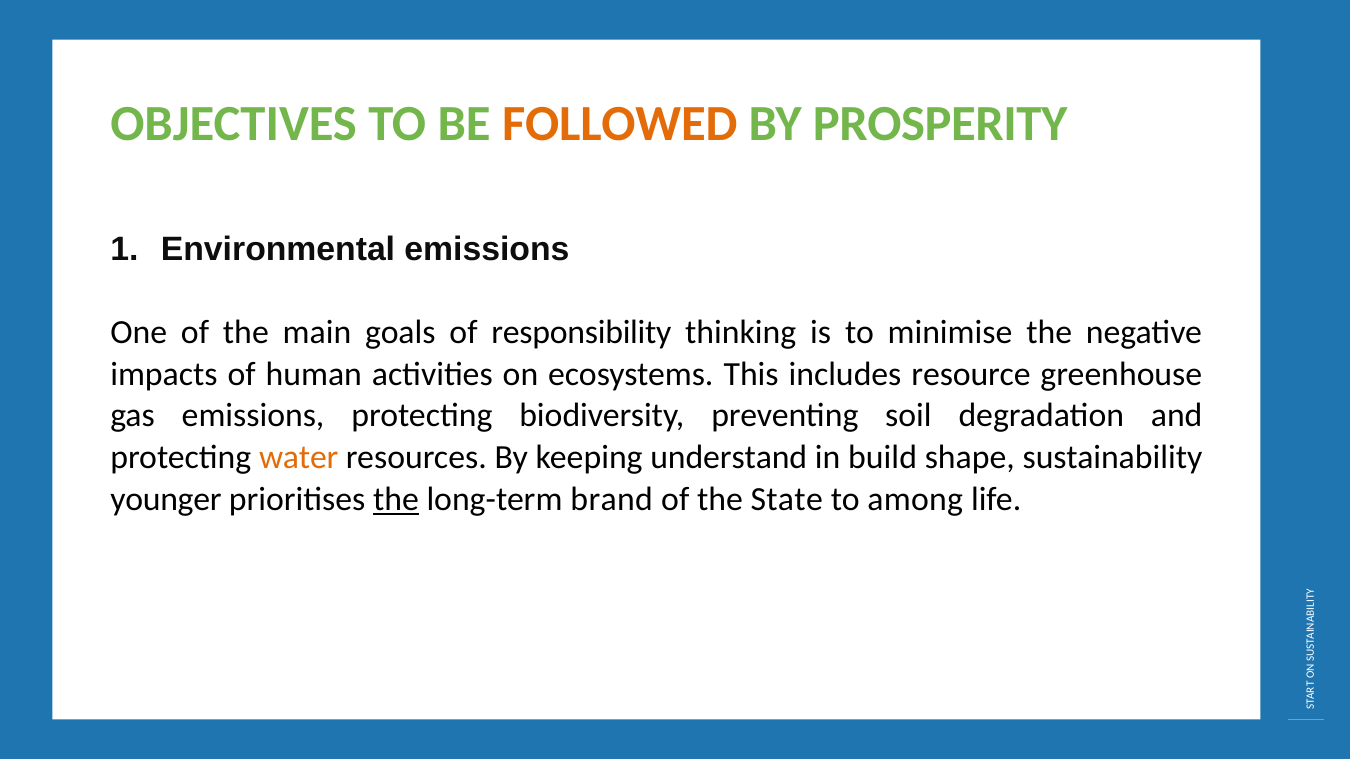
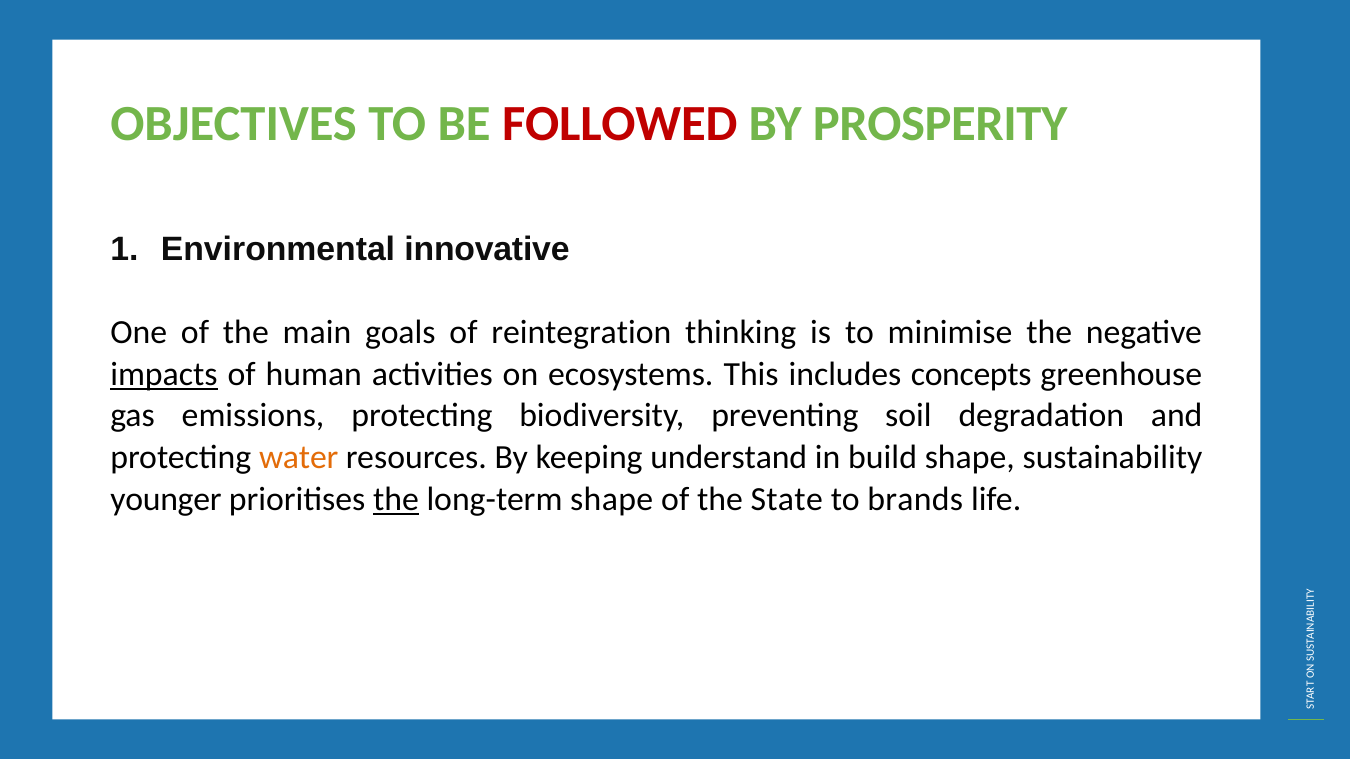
FOLLOWED colour: orange -> red (620, 124)
Environmental emissions: emissions -> innovative (487, 249)
responsibility: responsibility -> reintegration (581, 333)
impacts underline: none -> present (164, 374)
resource: resource -> concepts (971, 374)
long-term brand: brand -> shape (612, 499)
among: among -> brands (915, 499)
